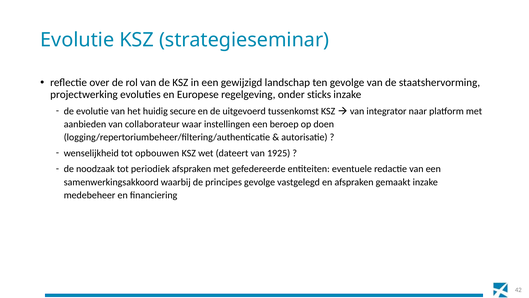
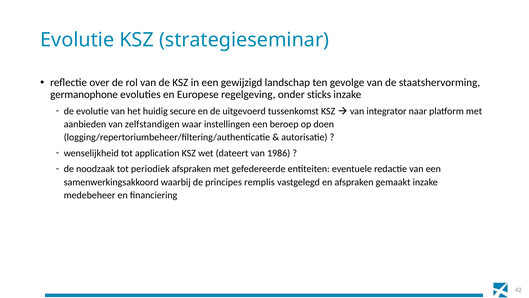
projectwerking: projectwerking -> germanophone (84, 94)
collaborateur: collaborateur -> zelfstandigen (152, 124)
opbouwen: opbouwen -> application (157, 153)
1925: 1925 -> 1986 (279, 153)
principes gevolge: gevolge -> remplis (259, 182)
